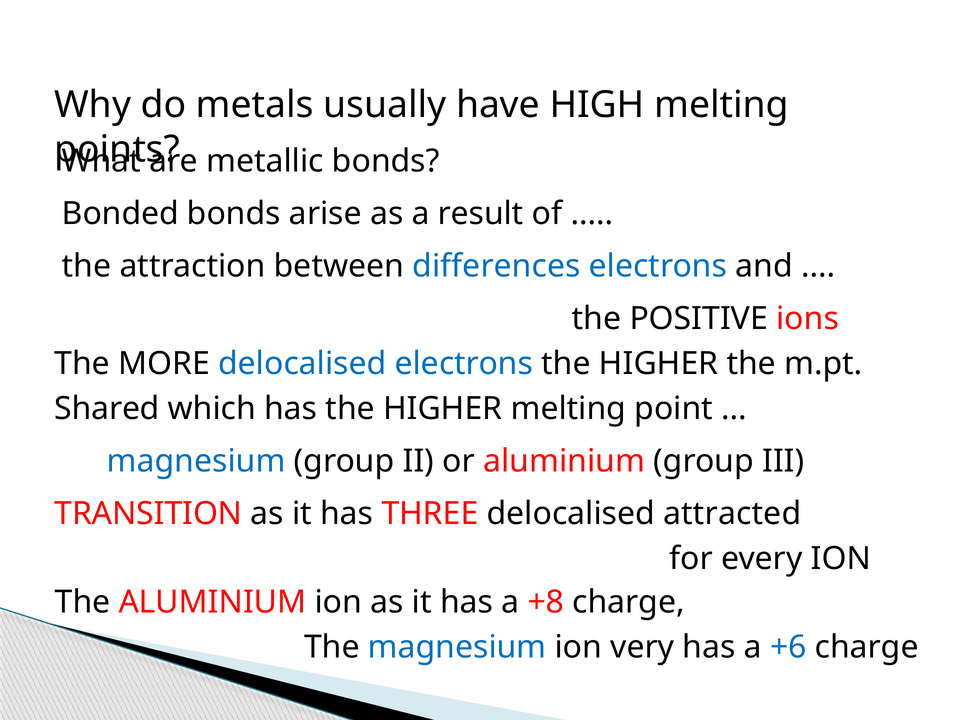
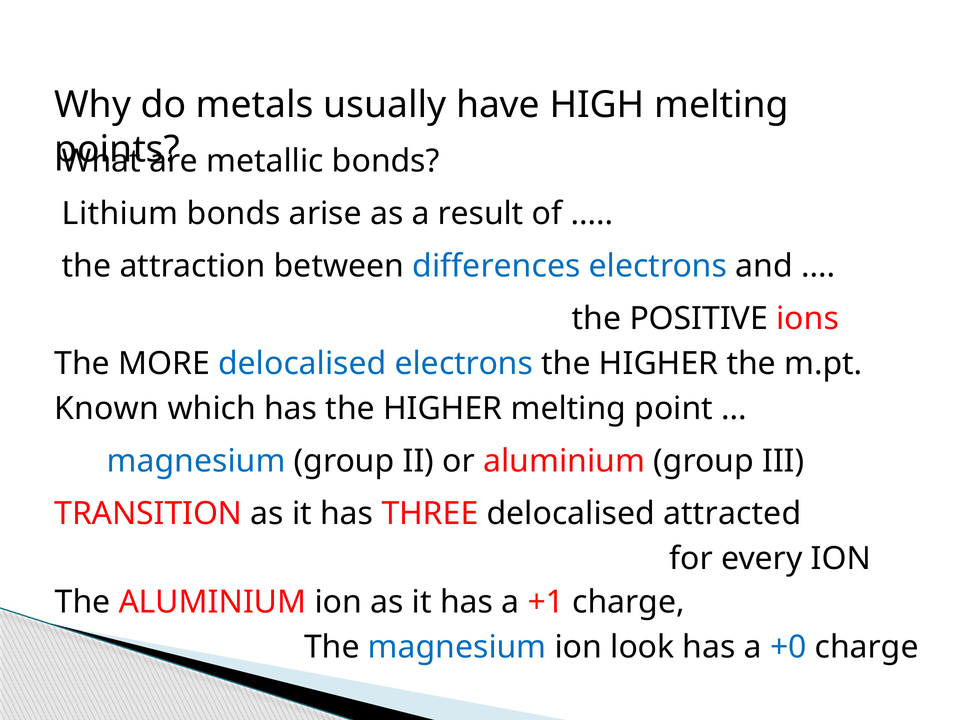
Bonded: Bonded -> Lithium (120, 214)
Shared: Shared -> Known (107, 409)
+8: +8 -> +1 (546, 602)
very: very -> look (642, 647)
+6: +6 -> +0 (788, 647)
